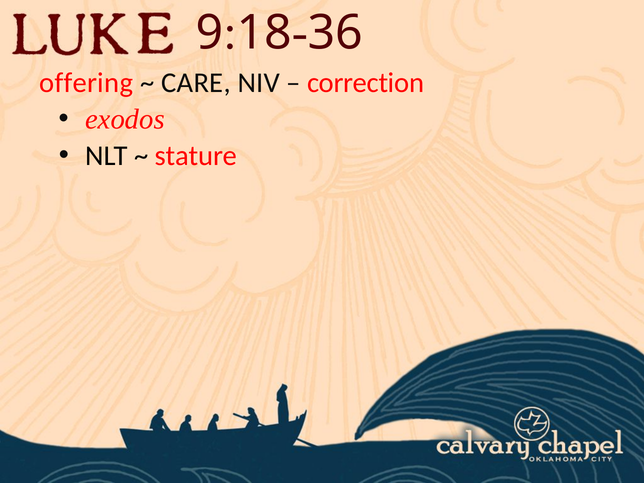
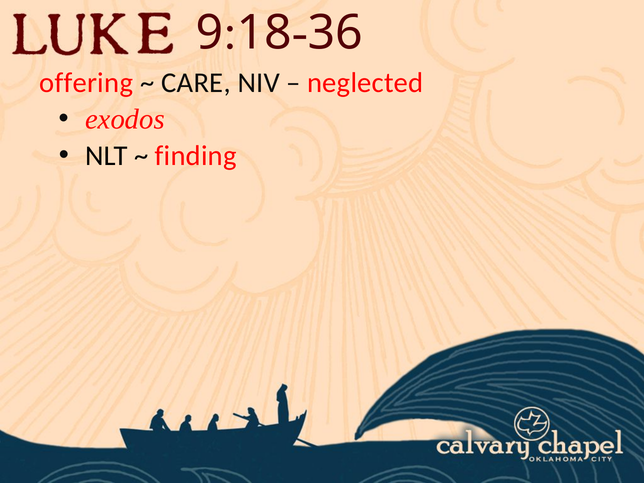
correction: correction -> neglected (365, 83)
stature: stature -> finding (196, 156)
